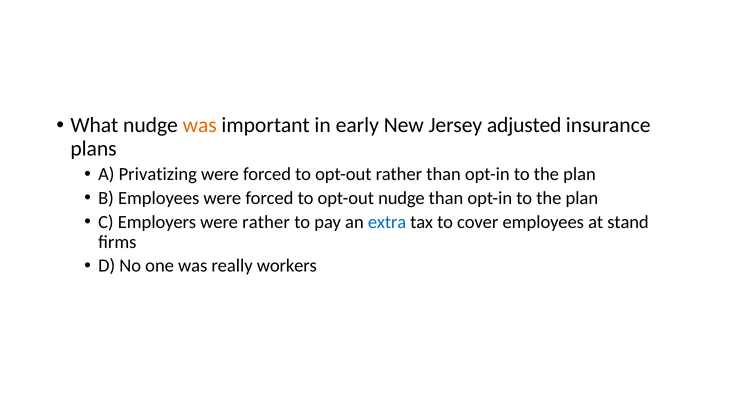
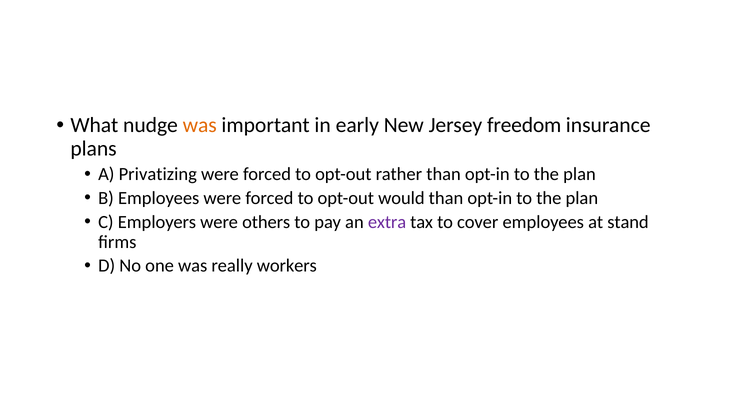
adjusted: adjusted -> freedom (524, 125)
opt-out nudge: nudge -> would (401, 198)
were rather: rather -> others (266, 222)
extra colour: blue -> purple (387, 222)
